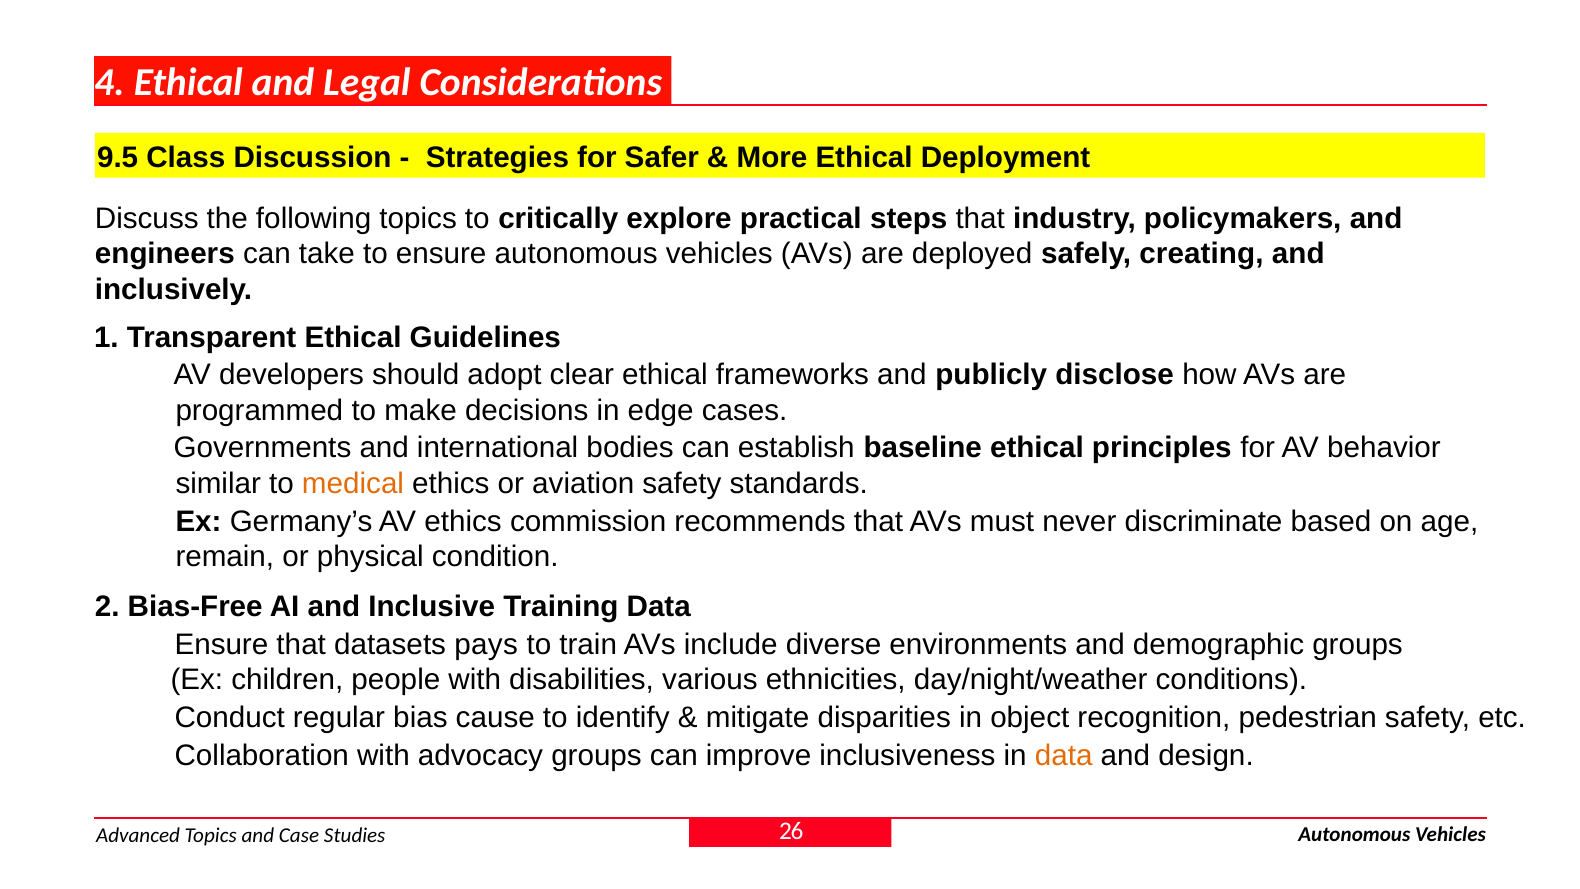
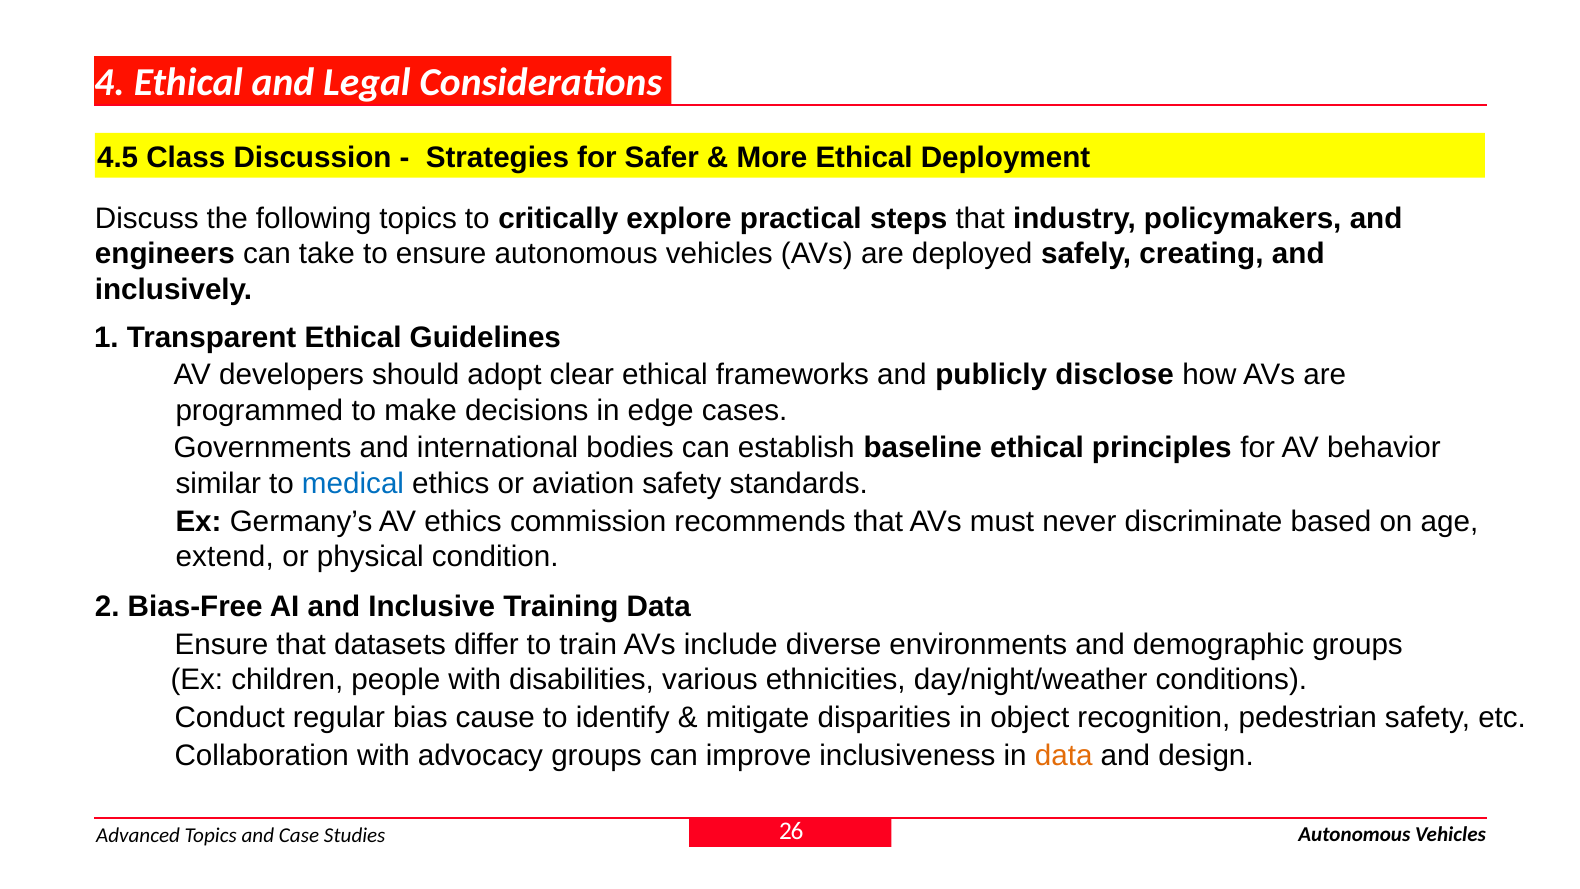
9.5: 9.5 -> 4.5 (118, 157)
medical colour: orange -> blue (353, 484)
remain: remain -> extend (225, 557)
pays: pays -> differ (486, 644)
